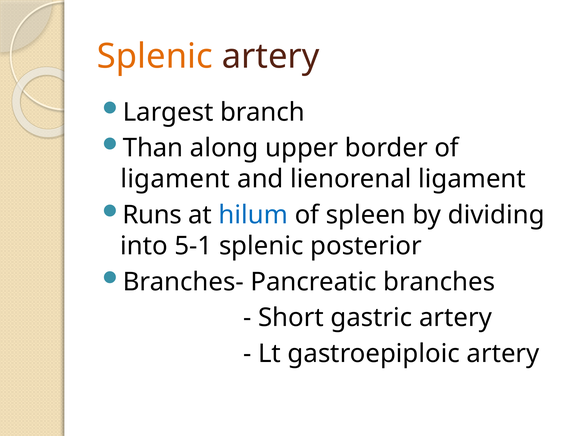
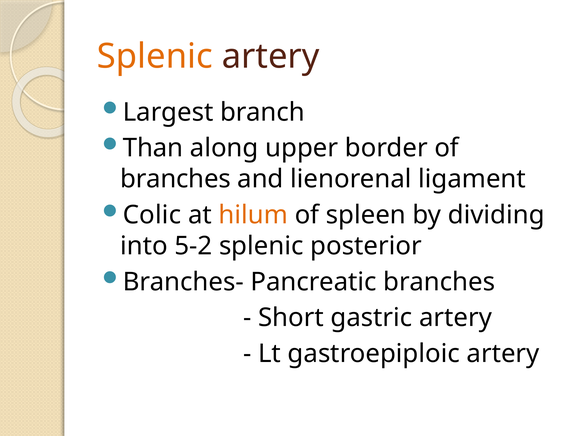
ligament: ligament -> branches (175, 179)
Runs: Runs -> Colic (152, 215)
hilum colour: blue -> orange (253, 215)
5-1: 5-1 -> 5-2 (193, 246)
